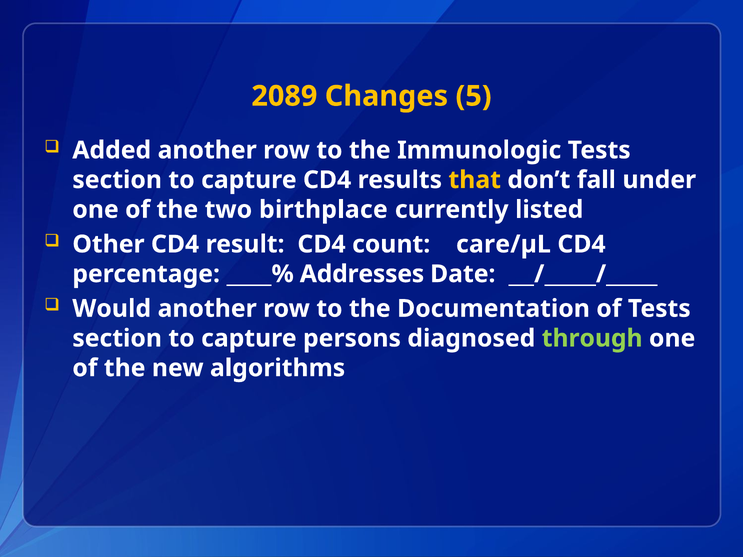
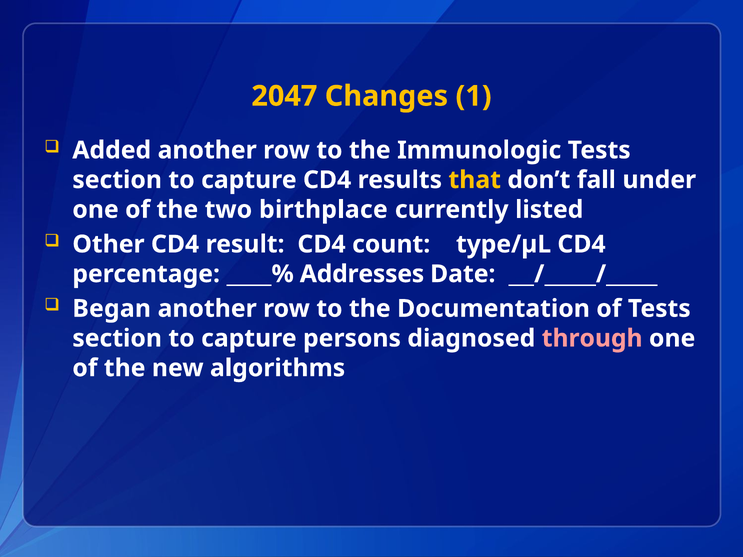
2089: 2089 -> 2047 (284, 96)
5: 5 -> 1 (474, 96)
care/µL: care/µL -> type/µL (504, 244)
Would: Would -> Began (112, 309)
through colour: light green -> pink (592, 338)
